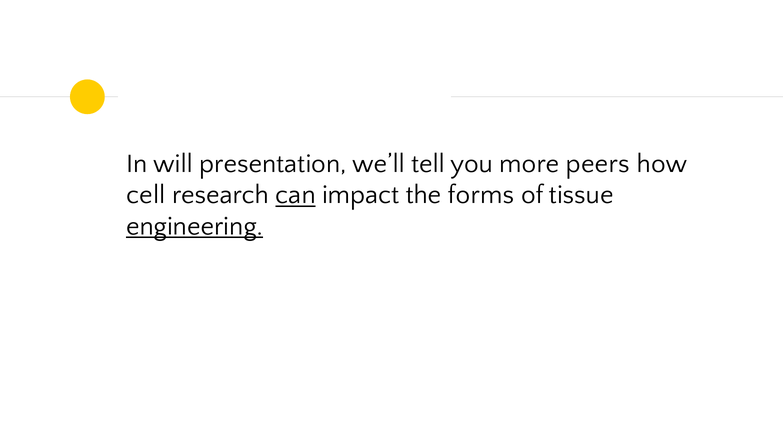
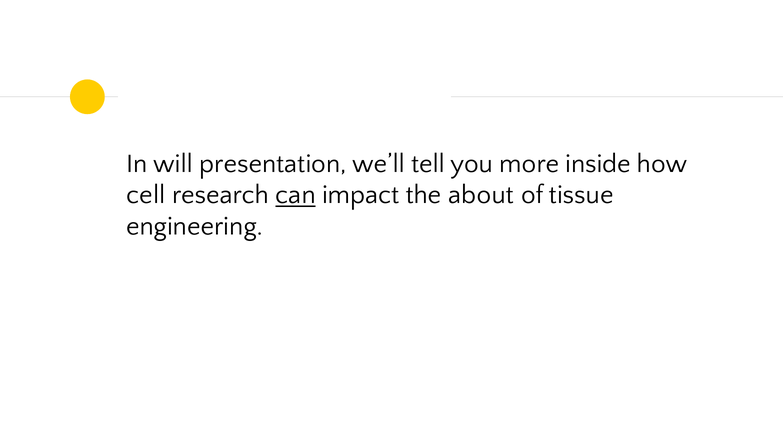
peers: peers -> inside (598, 164)
forms: forms -> about (481, 195)
engineering underline: present -> none (195, 226)
